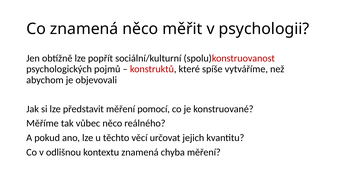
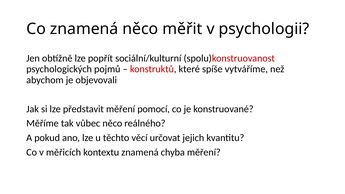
odlišnou: odlišnou -> měřicích (64, 152)
